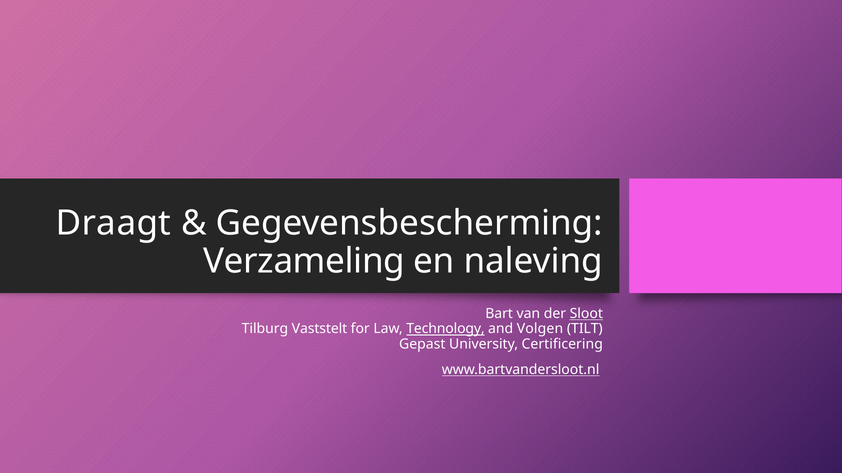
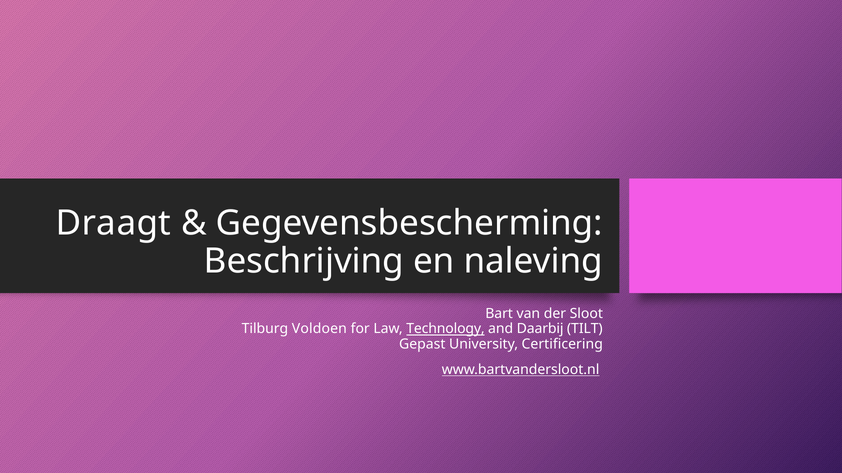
Verzameling: Verzameling -> Beschrijving (304, 261)
Sloot underline: present -> none (586, 314)
Vaststelt: Vaststelt -> Voldoen (319, 329)
Volgen: Volgen -> Daarbij (540, 329)
